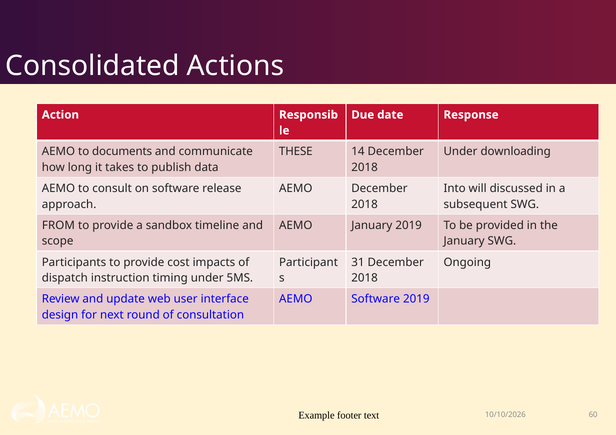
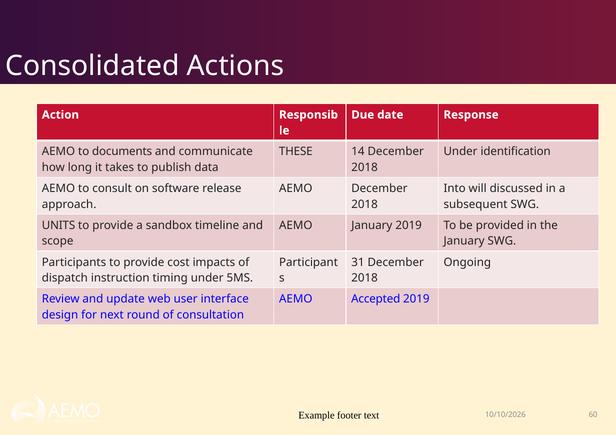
downloading: downloading -> identification (516, 152)
FROM: FROM -> UNITS (59, 226)
AEMO Software: Software -> Accepted (376, 299)
